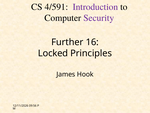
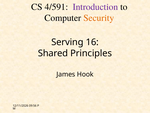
Security colour: purple -> orange (99, 18)
Further: Further -> Serving (67, 42)
Locked: Locked -> Shared (53, 53)
